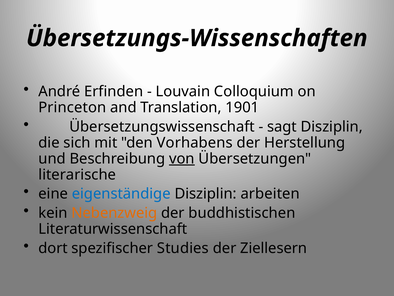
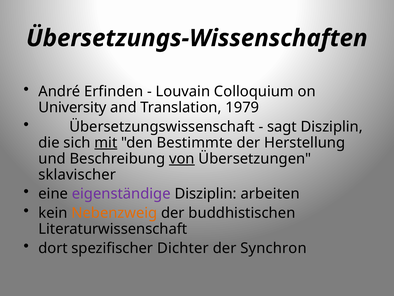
Princeton: Princeton -> University (72, 107)
1901: 1901 -> 1979 (242, 107)
mit underline: none -> present (106, 142)
Vorhabens: Vorhabens -> Bestimmte (195, 142)
literarische: literarische -> sklavischer (77, 174)
eigenständige colour: blue -> purple (121, 194)
Studies: Studies -> Dichter (183, 248)
Ziellesern: Ziellesern -> Synchron (274, 248)
